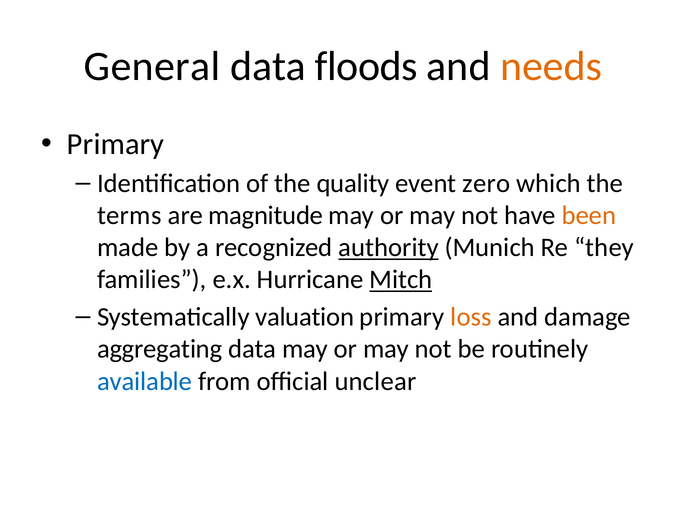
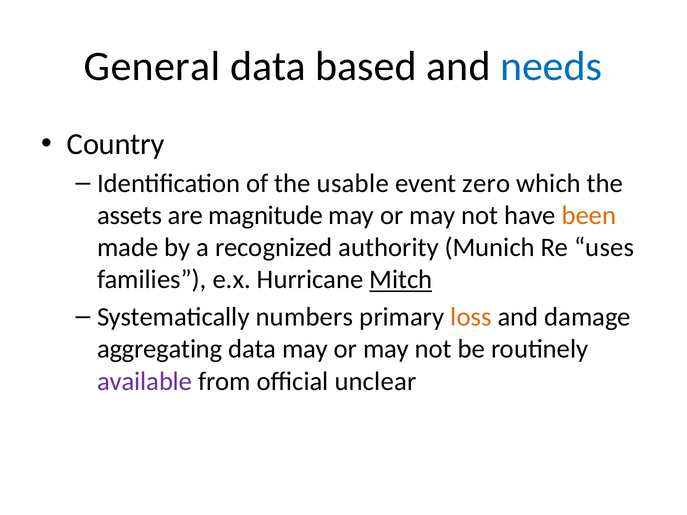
floods: floods -> based (366, 67)
needs colour: orange -> blue (551, 67)
Primary: Primary -> Country (116, 144)
quality: quality -> usable (353, 184)
terms: terms -> assets (130, 216)
authority underline: present -> none (389, 248)
they: they -> uses (604, 248)
valuation: valuation -> numbers (304, 317)
available colour: blue -> purple (145, 381)
